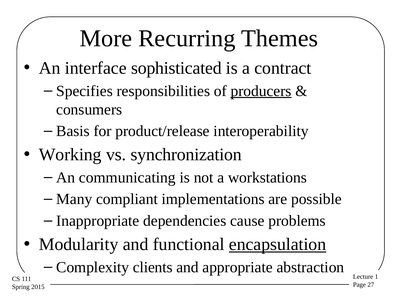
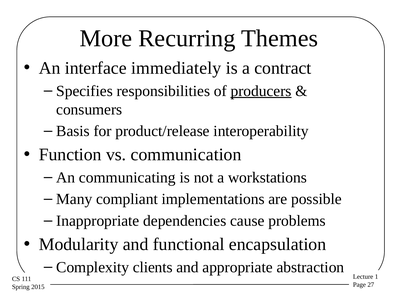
sophisticated: sophisticated -> immediately (176, 68)
Working: Working -> Function (70, 155)
synchronization: synchronization -> communication (186, 155)
encapsulation underline: present -> none (278, 245)
